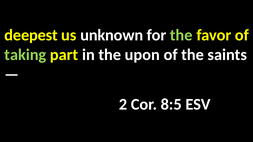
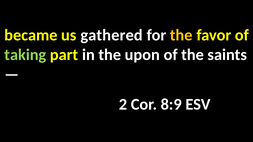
deepest: deepest -> became (31, 35)
unknown: unknown -> gathered (112, 35)
the colour: light green -> yellow (181, 35)
8:5: 8:5 -> 8:9 (171, 105)
